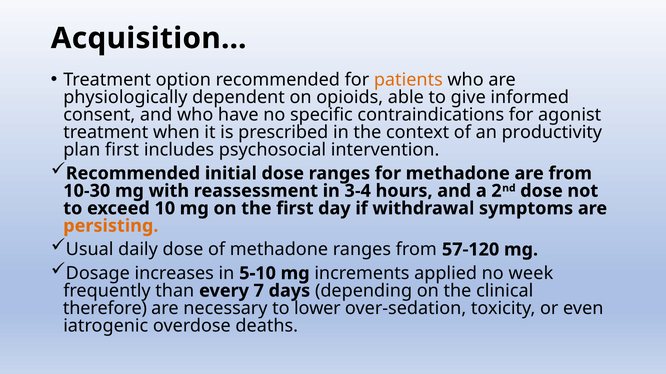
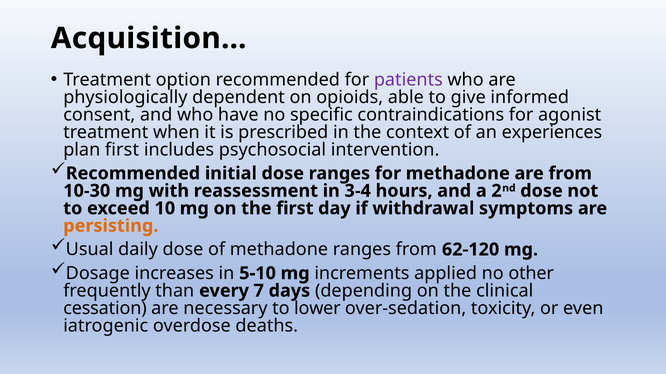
patients colour: orange -> purple (408, 80)
productivity: productivity -> experiences (552, 132)
57-120: 57-120 -> 62-120 (471, 250)
week: week -> other (531, 274)
therefore: therefore -> cessation (105, 309)
